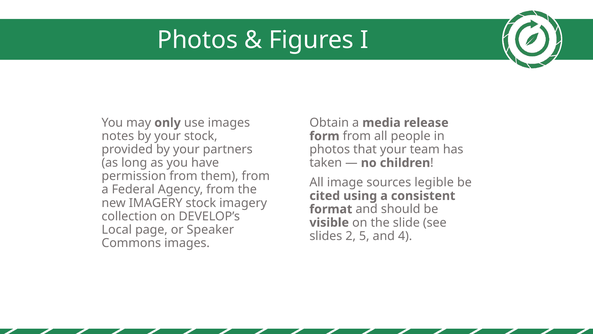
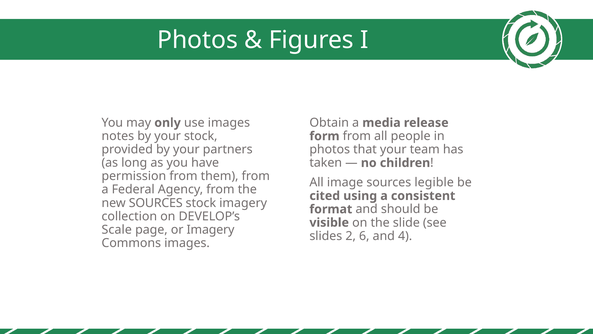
new IMAGERY: IMAGERY -> SOURCES (156, 203)
Local: Local -> Scale (117, 229)
or Speaker: Speaker -> Imagery (210, 229)
5: 5 -> 6 (364, 236)
